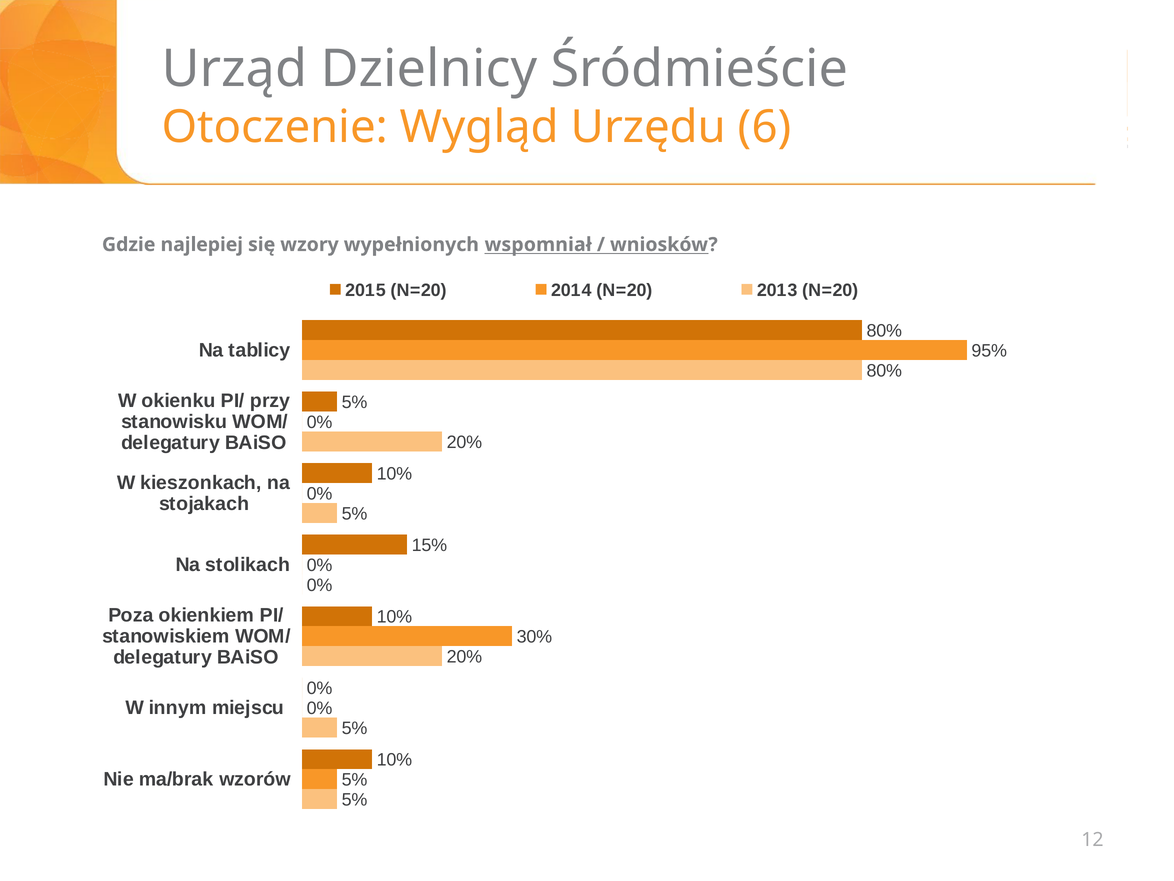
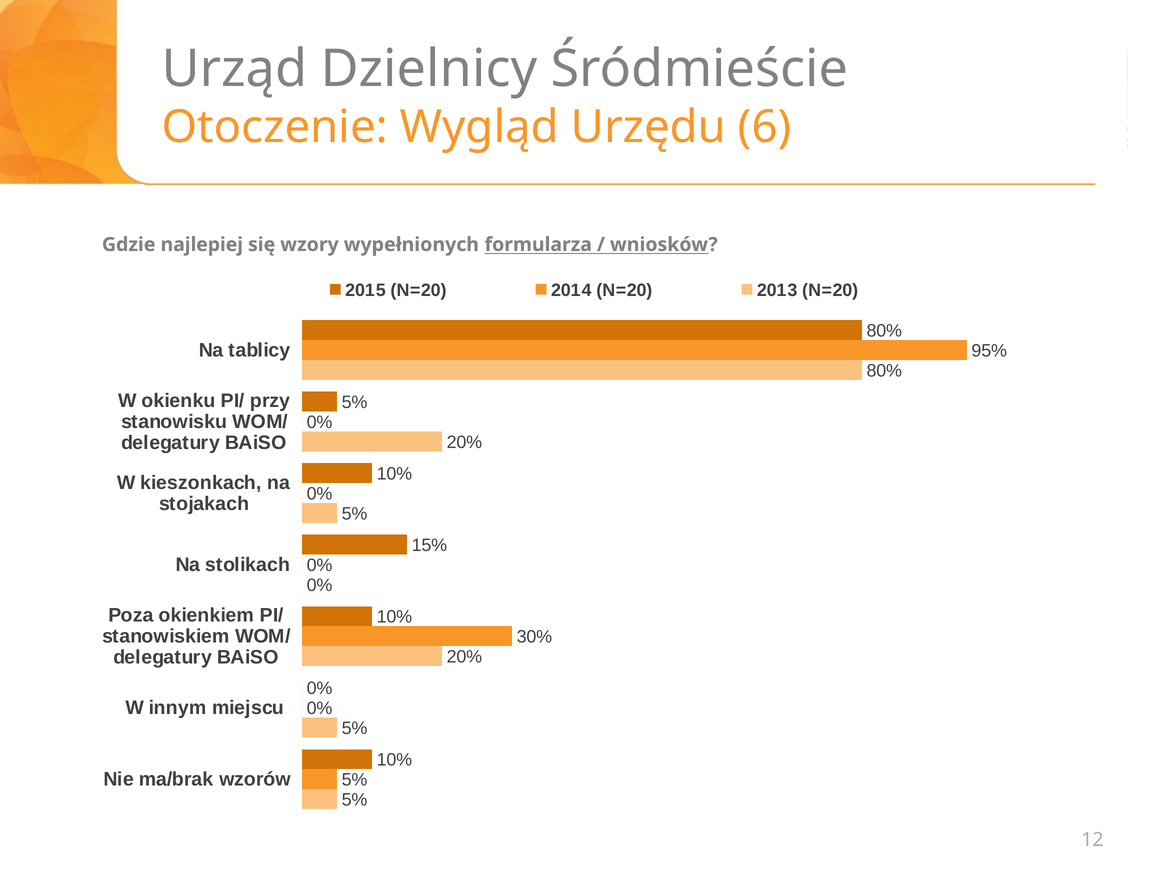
wspomniał: wspomniał -> formularza (538, 244)
